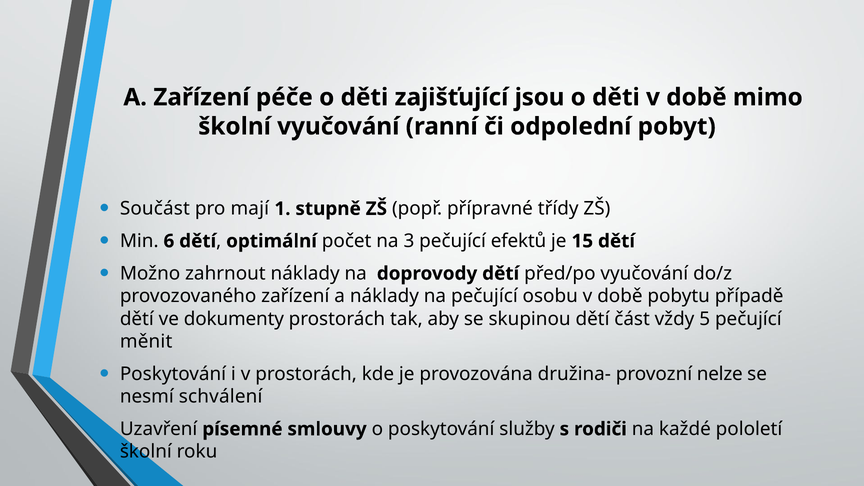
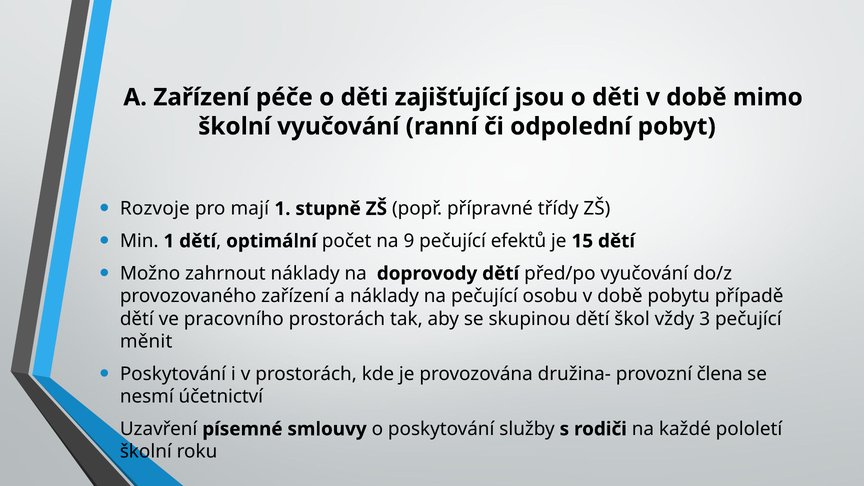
Součást: Součást -> Rozvoje (155, 209)
Min 6: 6 -> 1 (169, 241)
3: 3 -> 9 (409, 241)
dokumenty: dokumenty -> pracovního (234, 319)
část: část -> škol (632, 319)
5: 5 -> 3 (705, 319)
nelze: nelze -> člena (720, 374)
schválení: schválení -> účetnictví (221, 397)
